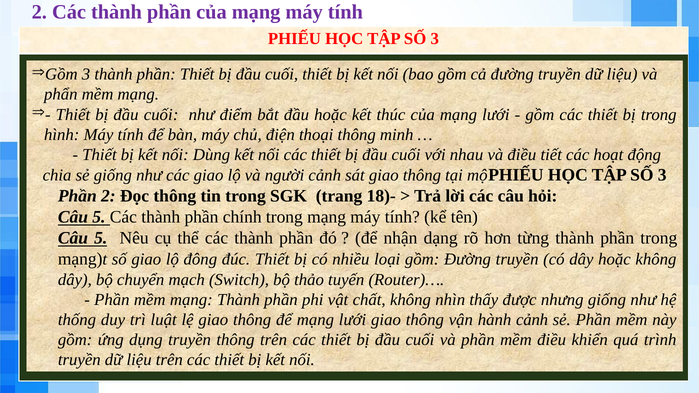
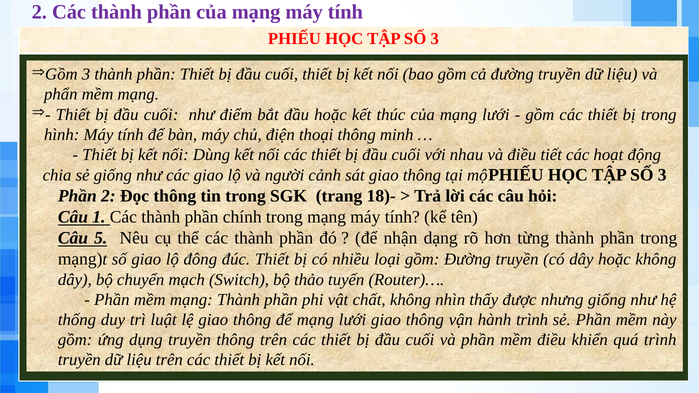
5: 5 -> 1 (99, 217)
hành cảnh: cảnh -> trình (532, 320)
